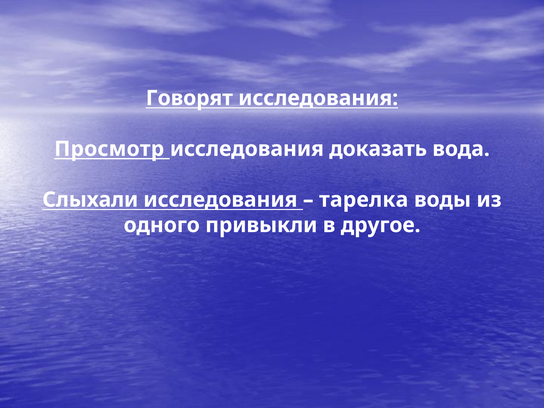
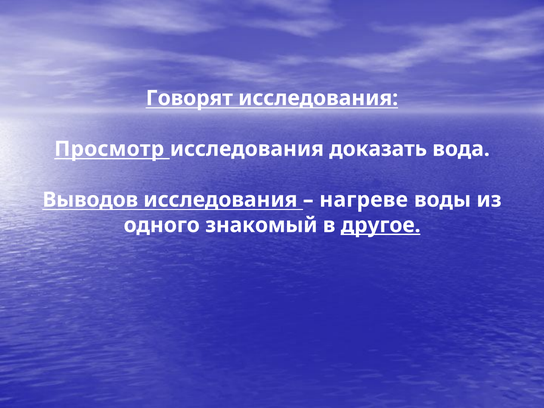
Слыхали: Слыхали -> Выводов (90, 200)
тарелка: тарелка -> нагреве (364, 200)
привыкли: привыкли -> знакомый (261, 225)
другое underline: none -> present (381, 225)
